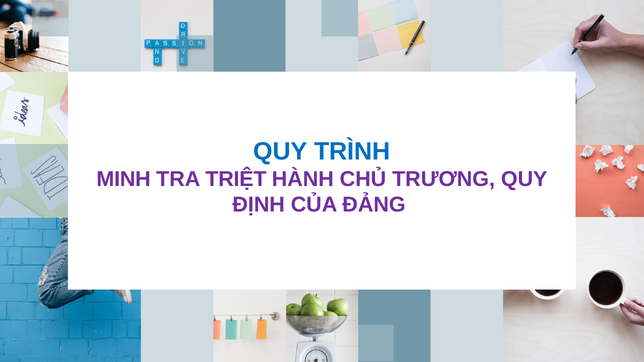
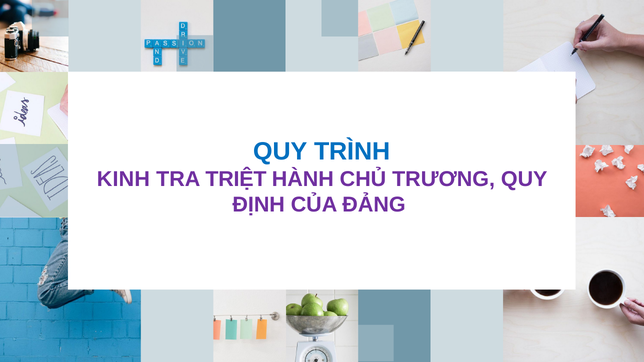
MINH: MINH -> KINH (123, 179)
